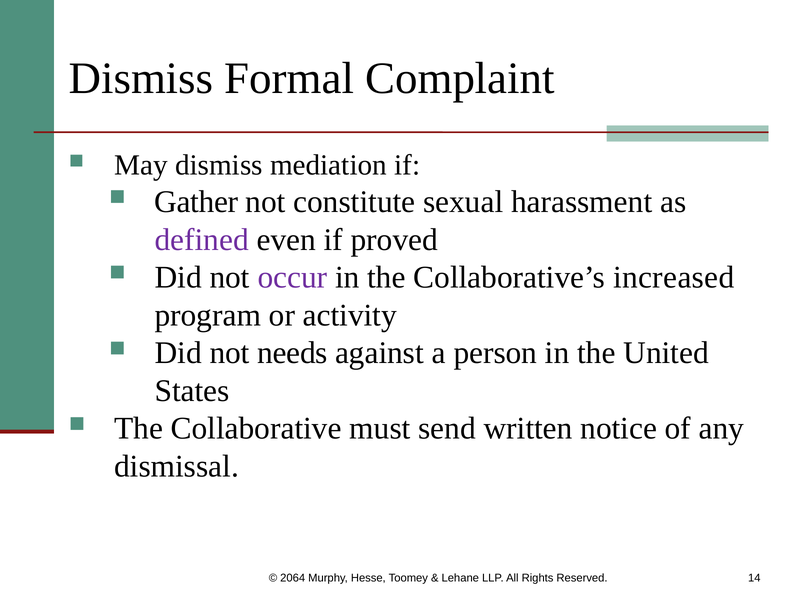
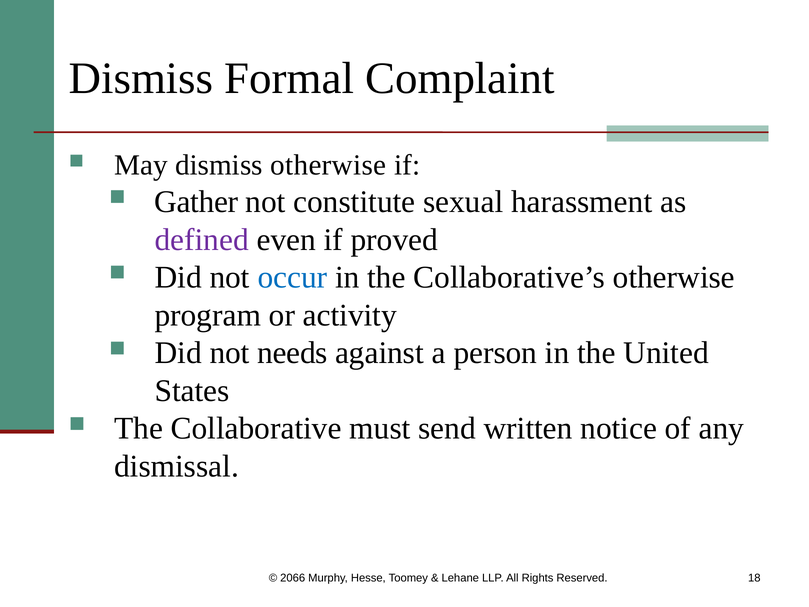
dismiss mediation: mediation -> otherwise (328, 165)
occur colour: purple -> blue (292, 277)
Collaborative’s increased: increased -> otherwise (674, 277)
2064: 2064 -> 2066 (293, 578)
14: 14 -> 18 (754, 578)
